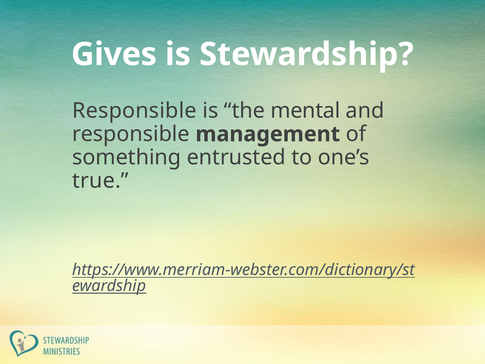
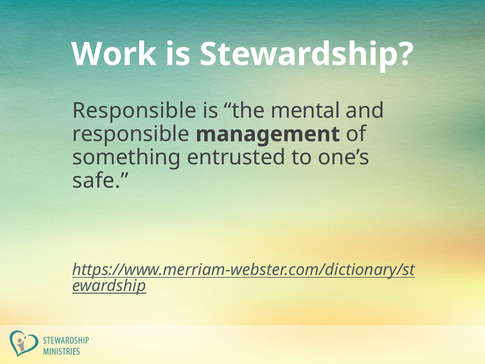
Gives: Gives -> Work (114, 54)
true: true -> safe (100, 181)
